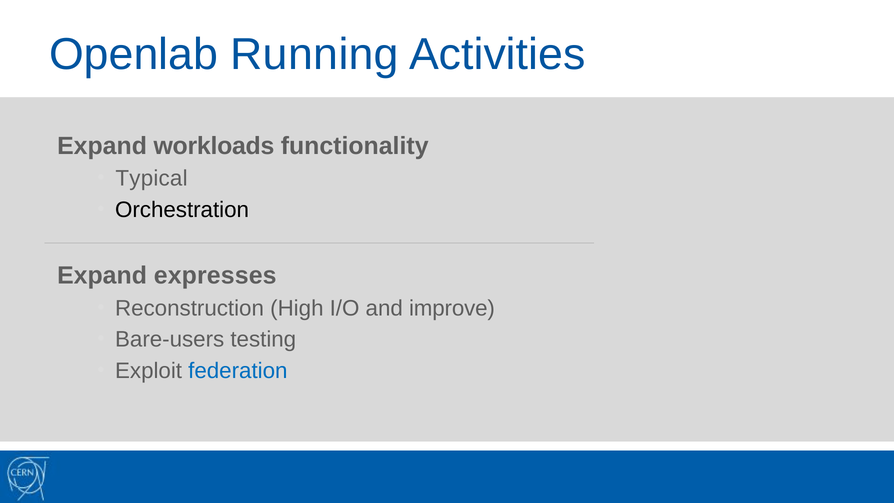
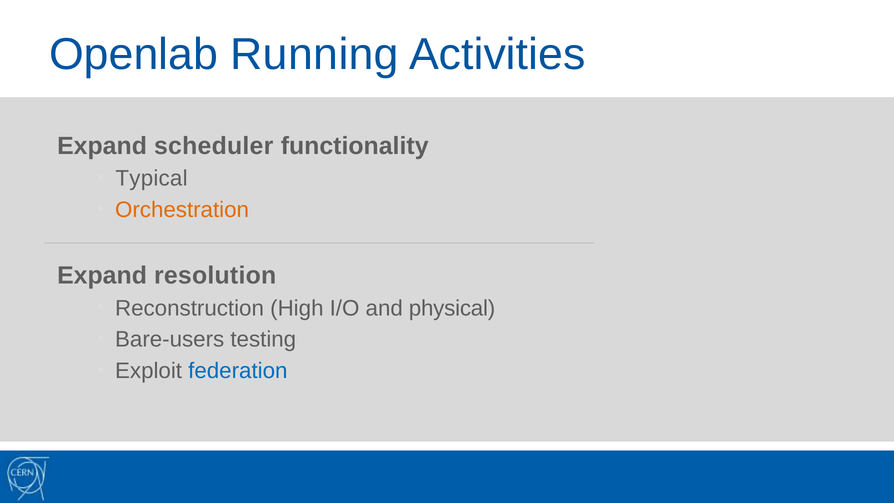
workloads: workloads -> scheduler (214, 146)
Orchestration colour: black -> orange (182, 210)
expresses: expresses -> resolution (215, 276)
improve: improve -> physical (452, 308)
